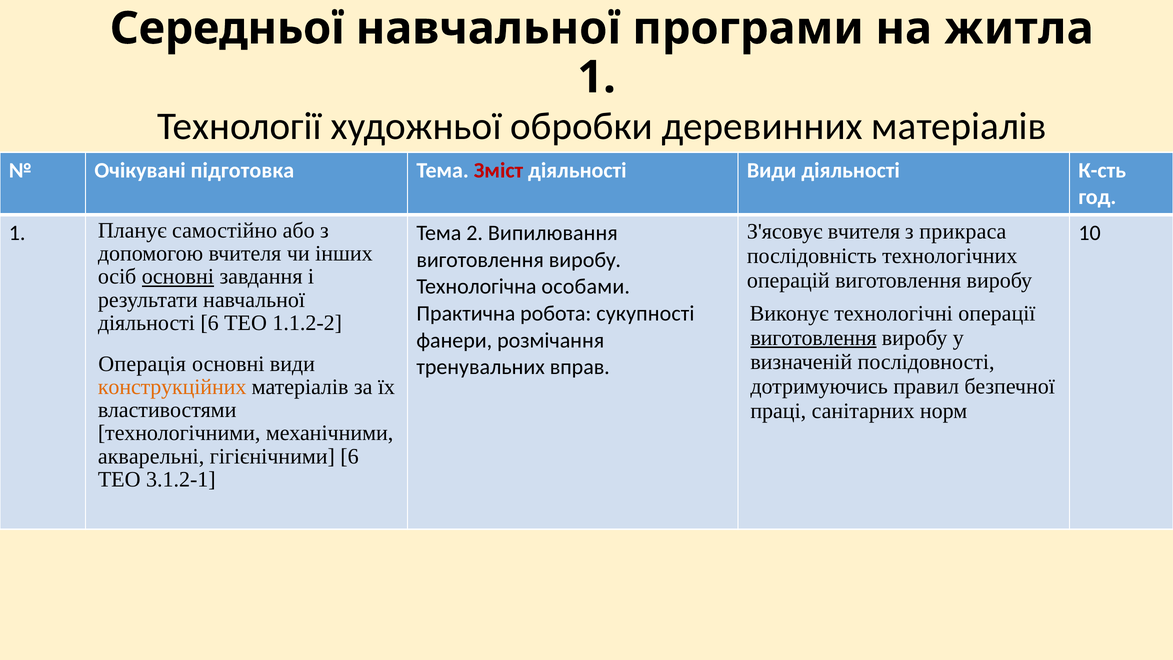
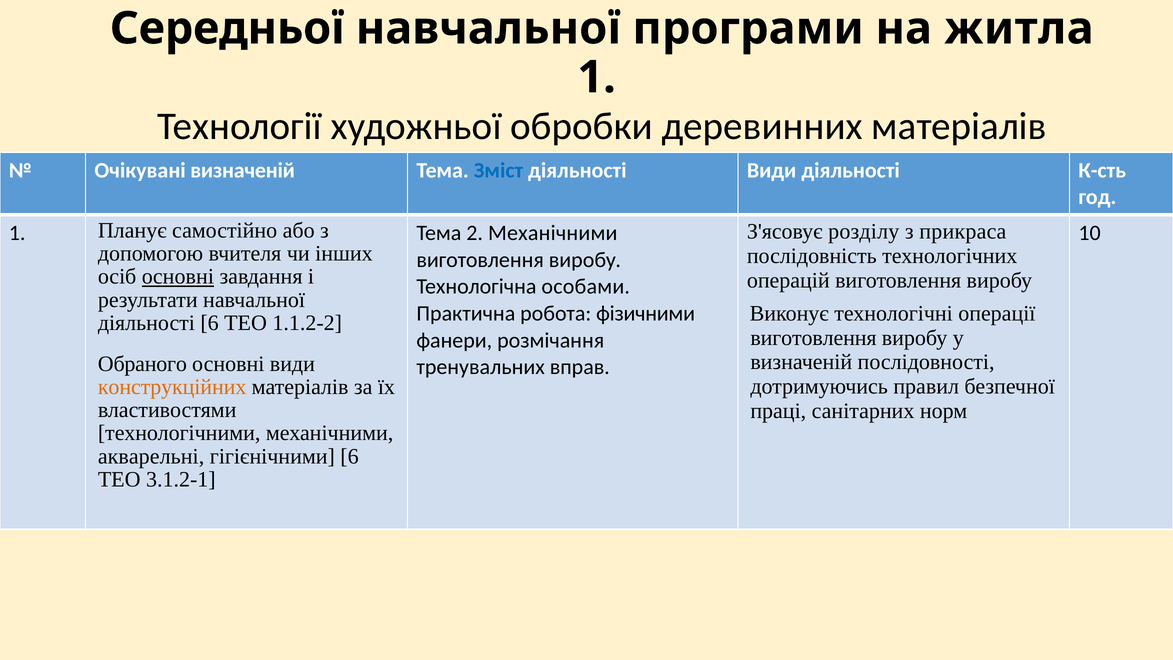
Очікувані підготовка: підготовка -> визначеній (243, 170)
Зміст colour: red -> blue (498, 170)
З'ясовує вчителя: вчителя -> розділу (864, 232)
2 Випилювання: Випилювання -> Механічними (553, 233)
сукупності: сукупності -> фізичними (646, 313)
виготовлення underline: present -> none (813, 338)
Операція: Операція -> Обраного (142, 364)
